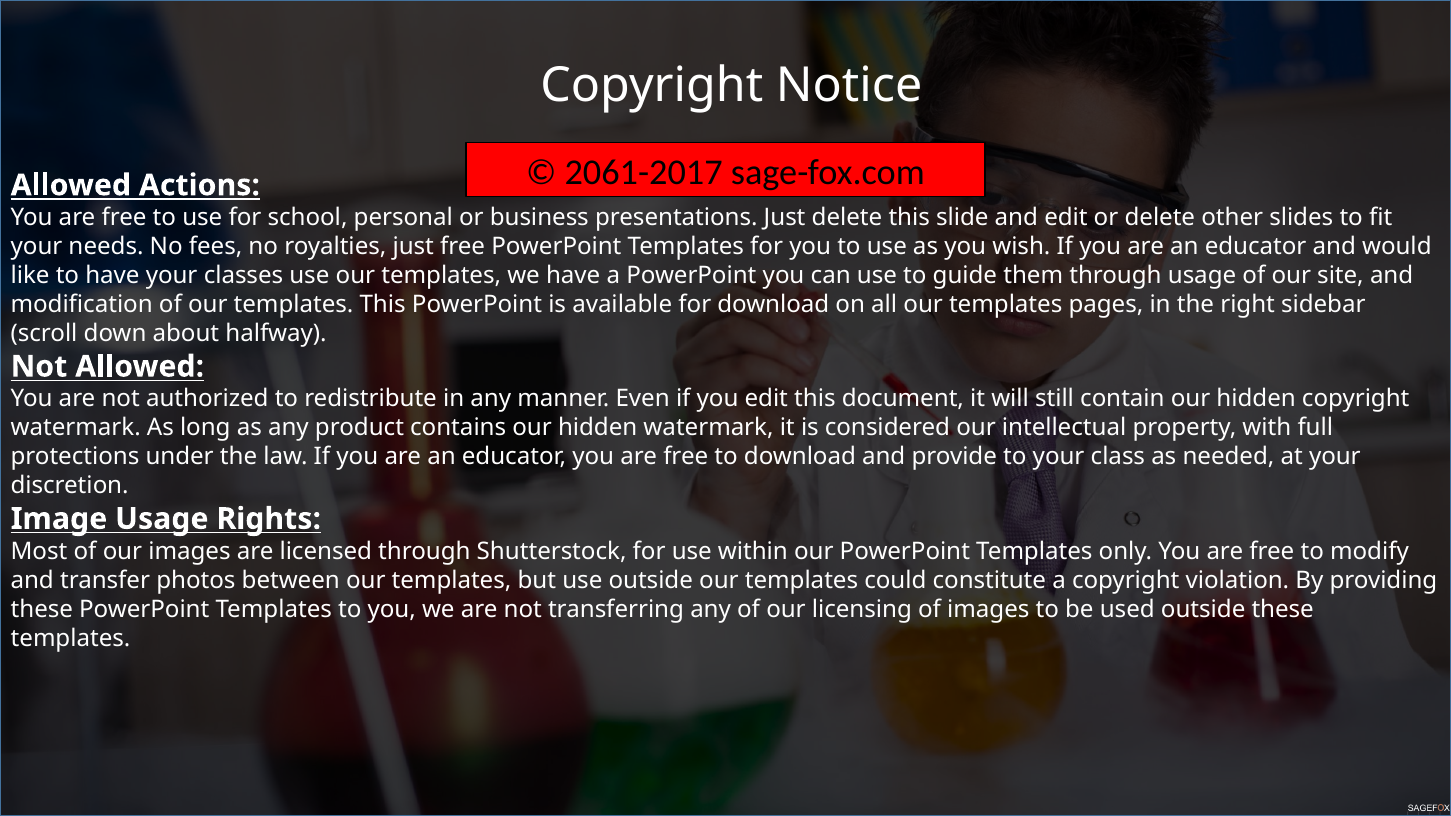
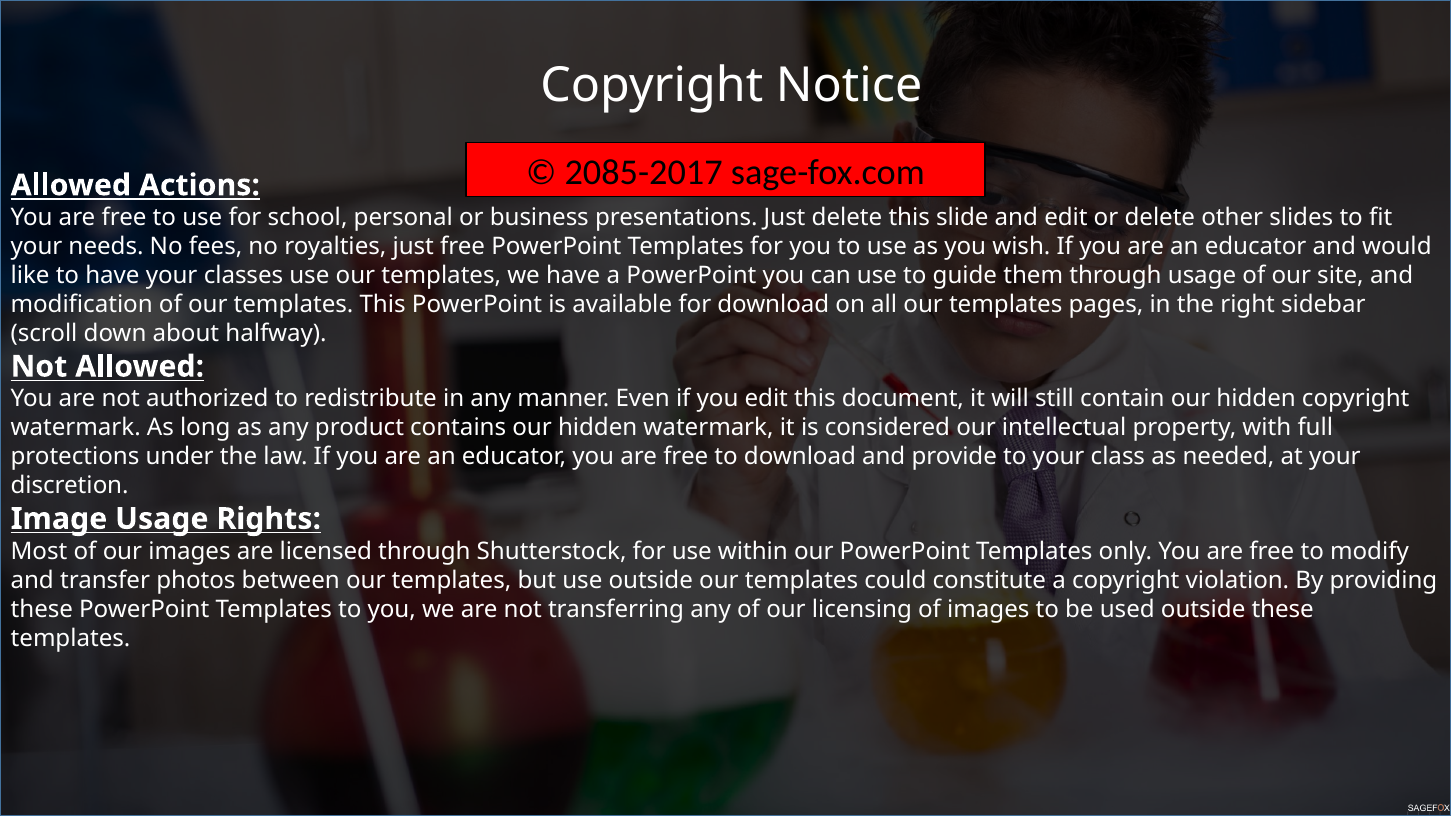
2061-2017: 2061-2017 -> 2085-2017 (644, 172)
